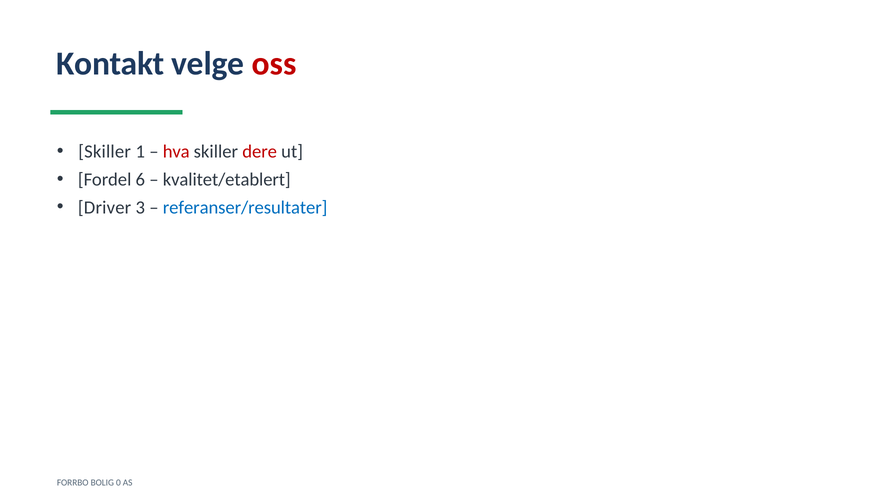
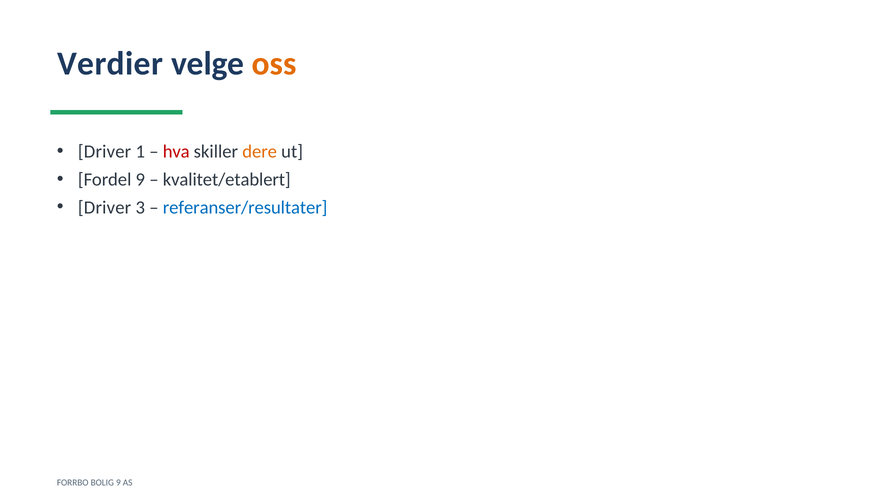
Kontakt: Kontakt -> Verdier (110, 64)
oss colour: red -> orange (274, 64)
Skiller: Skiller -> Driver (105, 152)
dere colour: red -> orange (260, 152)
Fordel 6: 6 -> 9 (140, 180)
BOLIG 0: 0 -> 9 (118, 483)
